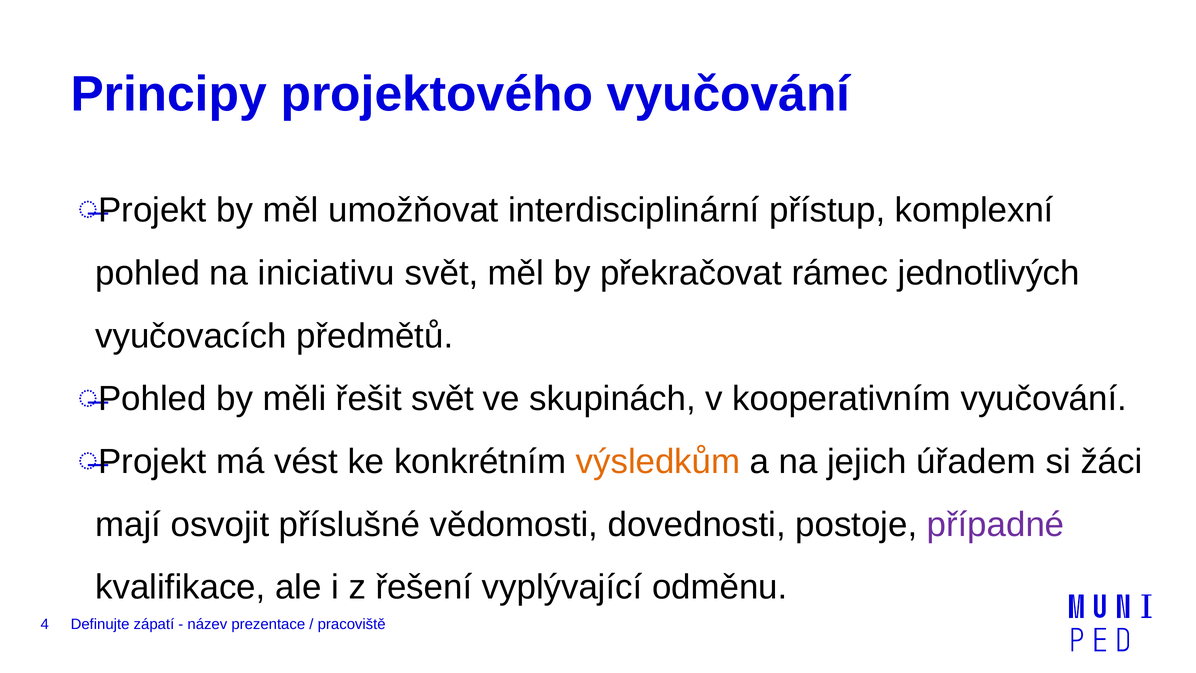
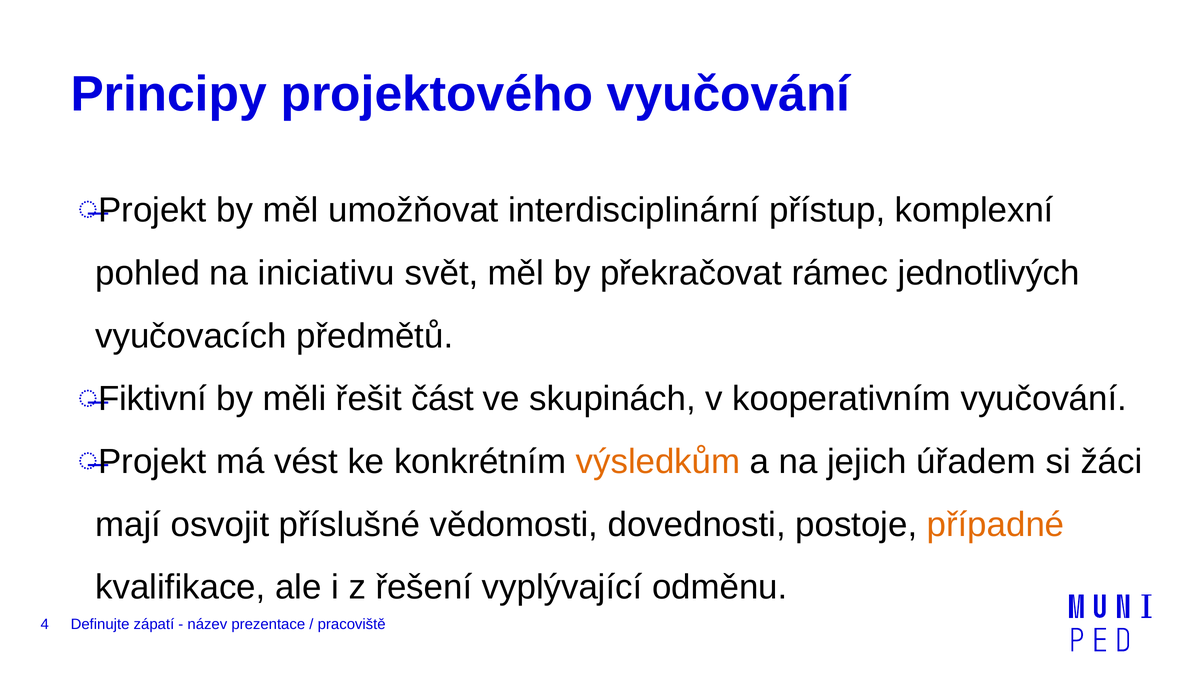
Pohled: Pohled -> Fiktivní (153, 399)
řešit svět: svět -> část (443, 399)
případné colour: purple -> orange (996, 524)
